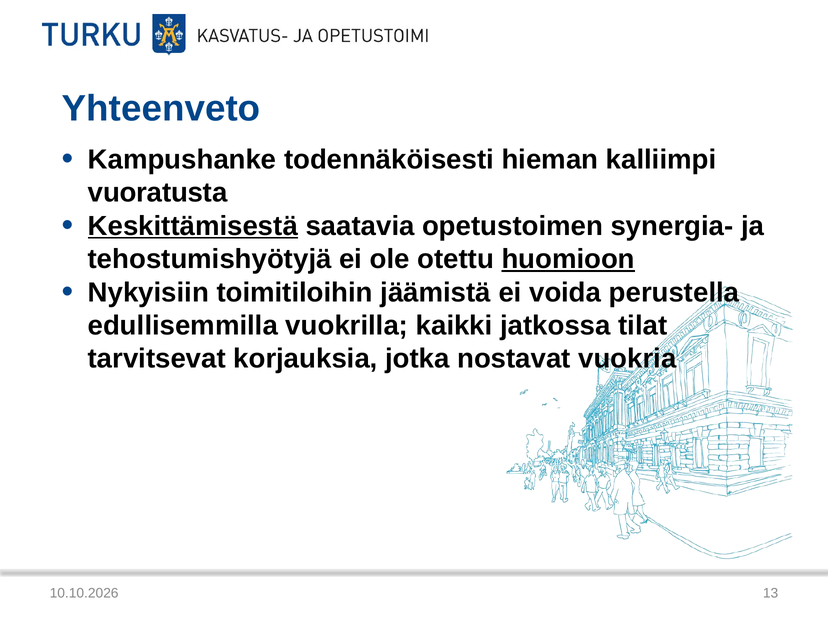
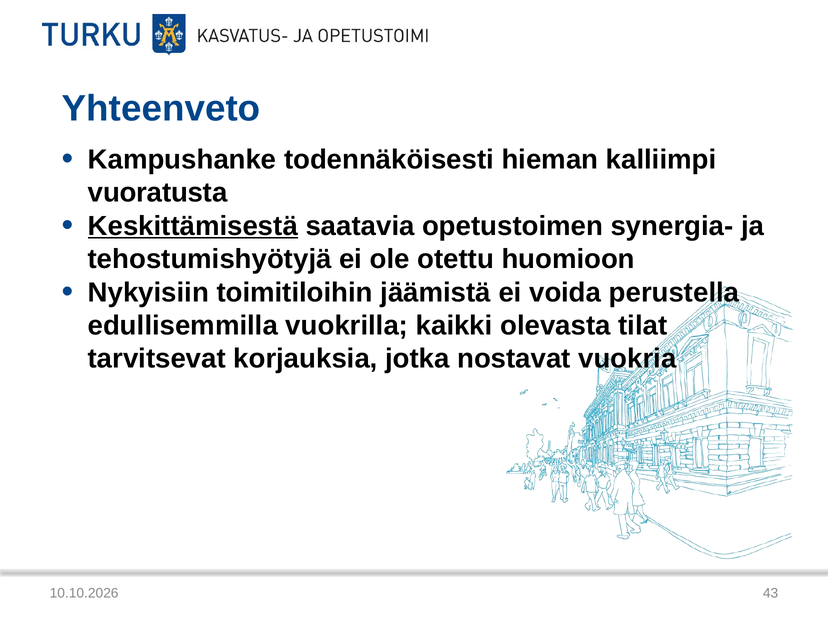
huomioon underline: present -> none (568, 259)
jatkossa: jatkossa -> olevasta (555, 326)
13: 13 -> 43 (771, 593)
